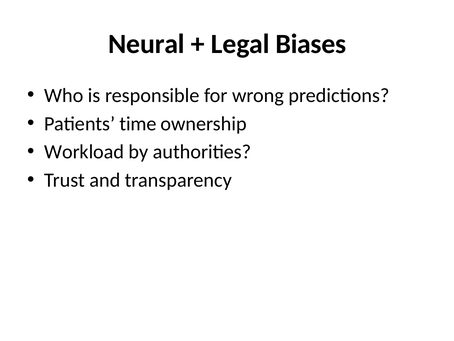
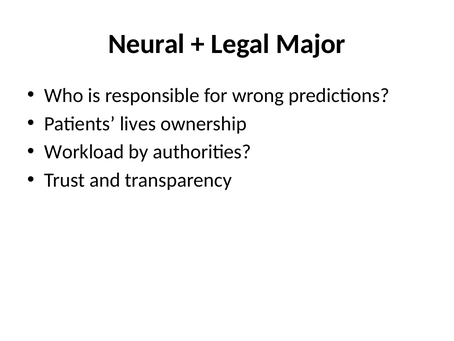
Biases: Biases -> Major (311, 44)
time: time -> lives (138, 123)
